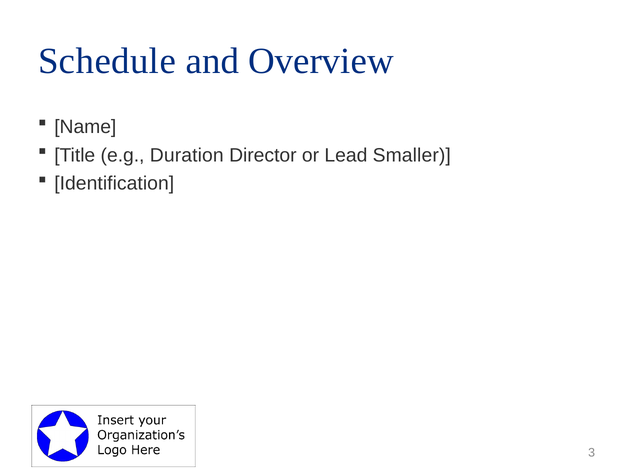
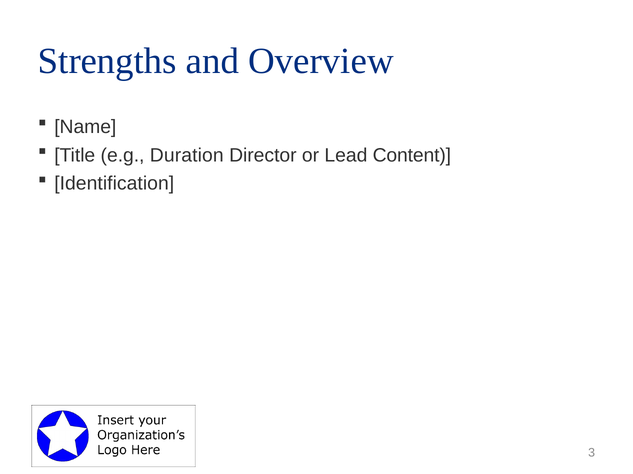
Schedule: Schedule -> Strengths (107, 61)
Smaller: Smaller -> Content (412, 155)
